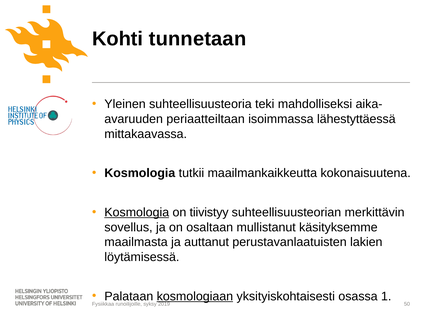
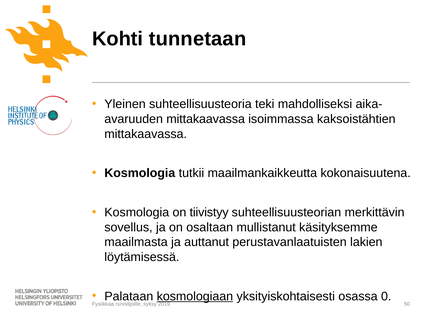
periaatteiltaan: periaatteiltaan -> mittakaavassa (206, 119)
lähestyttäessä: lähestyttäessä -> kaksoistähtien (356, 119)
Kosmologia underline: present -> none (137, 212)
1: 1 -> 0 (386, 296)
